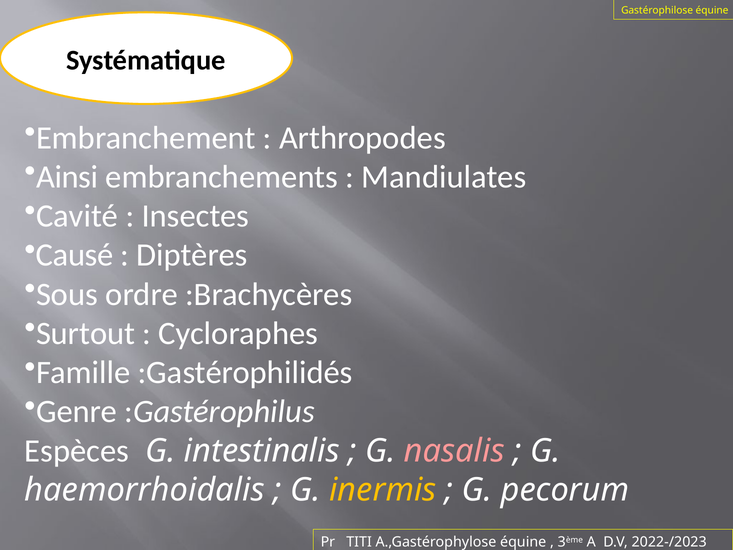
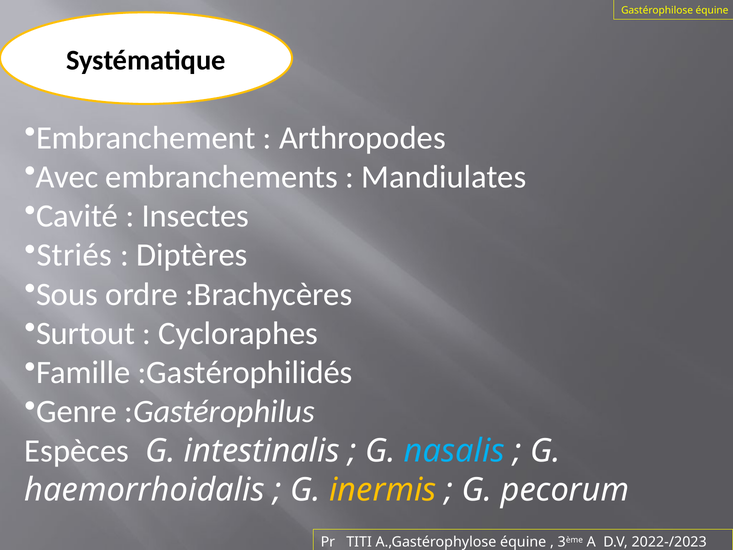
Ainsi: Ainsi -> Avec (67, 177)
Causé: Causé -> Striés (74, 255)
nasalis colour: pink -> light blue (454, 451)
